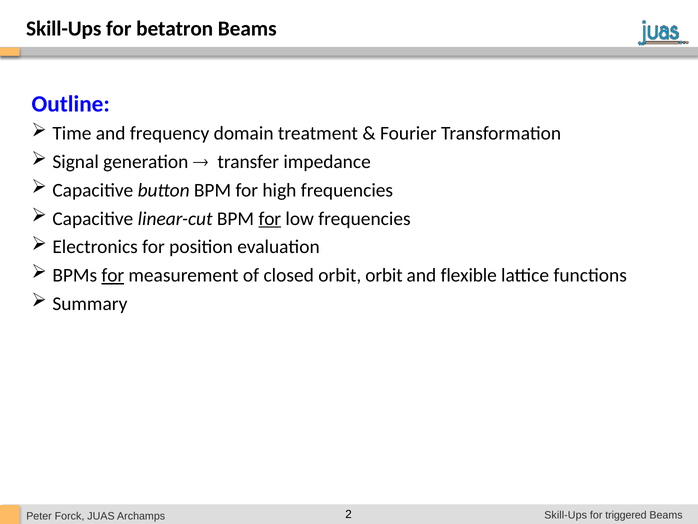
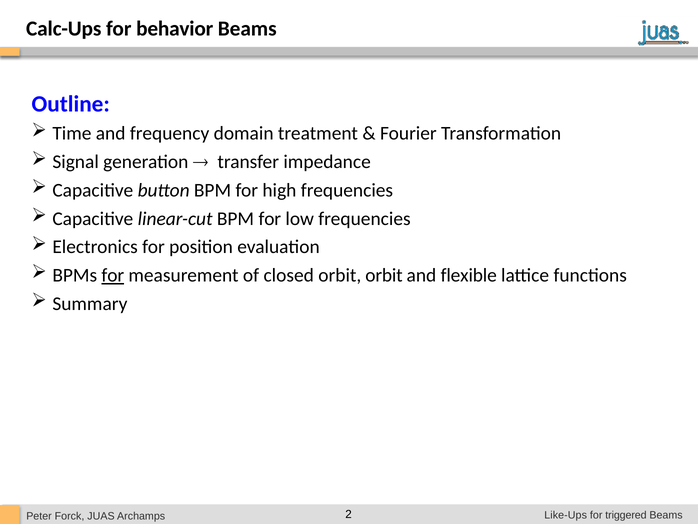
Skill-Ups: Skill-Ups -> Calc-Ups (64, 29)
betatron: betatron -> behavior (175, 29)
for underline: present -> none (270, 218)
Skill-Ups: Skill-Ups -> Like-Ups (566, 515)
